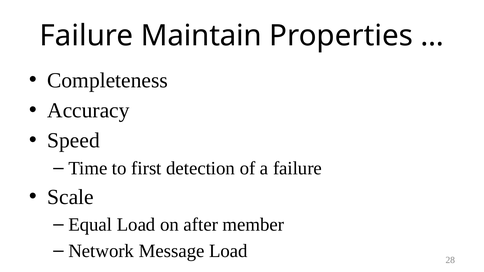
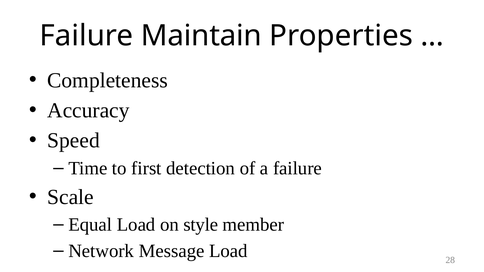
after: after -> style (201, 225)
